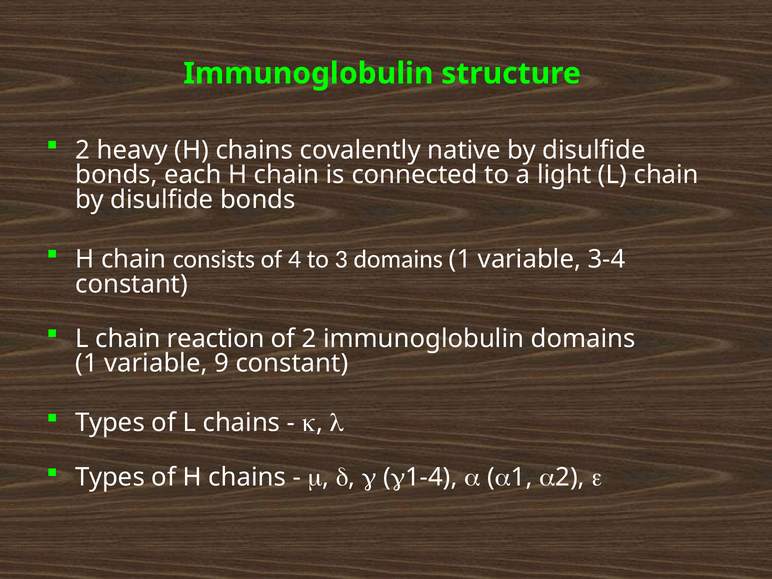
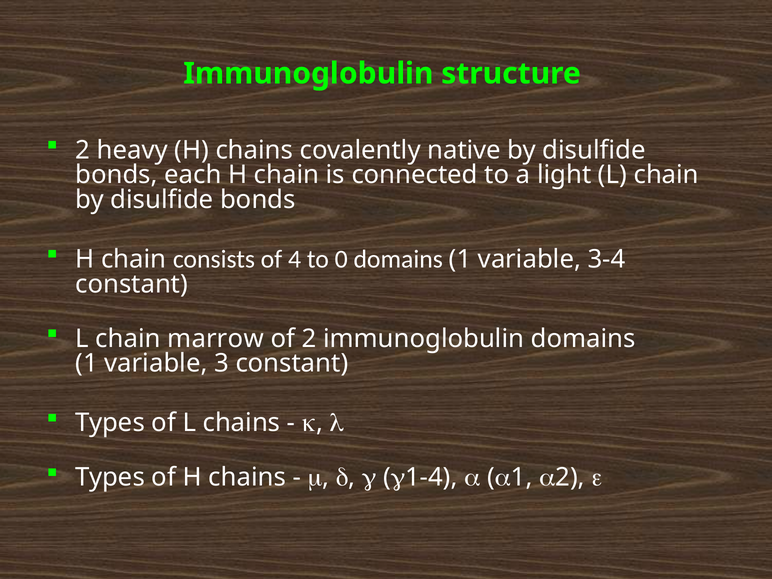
3: 3 -> 0 (341, 259)
reaction: reaction -> marrow (216, 339)
9: 9 -> 3 (221, 363)
